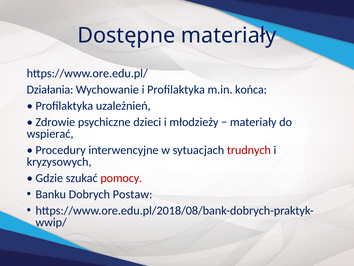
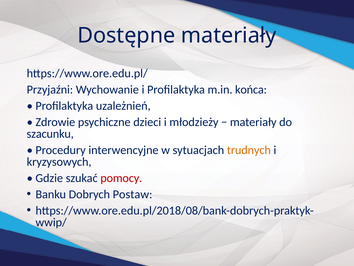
Działania: Działania -> Przyjaźni (50, 89)
wspierać: wspierać -> szacunku (50, 134)
trudnych colour: red -> orange (249, 150)
